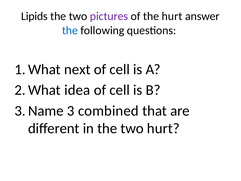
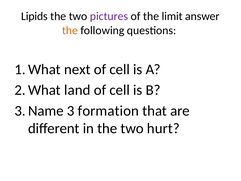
the hurt: hurt -> limit (172, 16)
the colour: blue -> orange (70, 30)
idea: idea -> land (77, 90)
combined: combined -> formation (108, 111)
